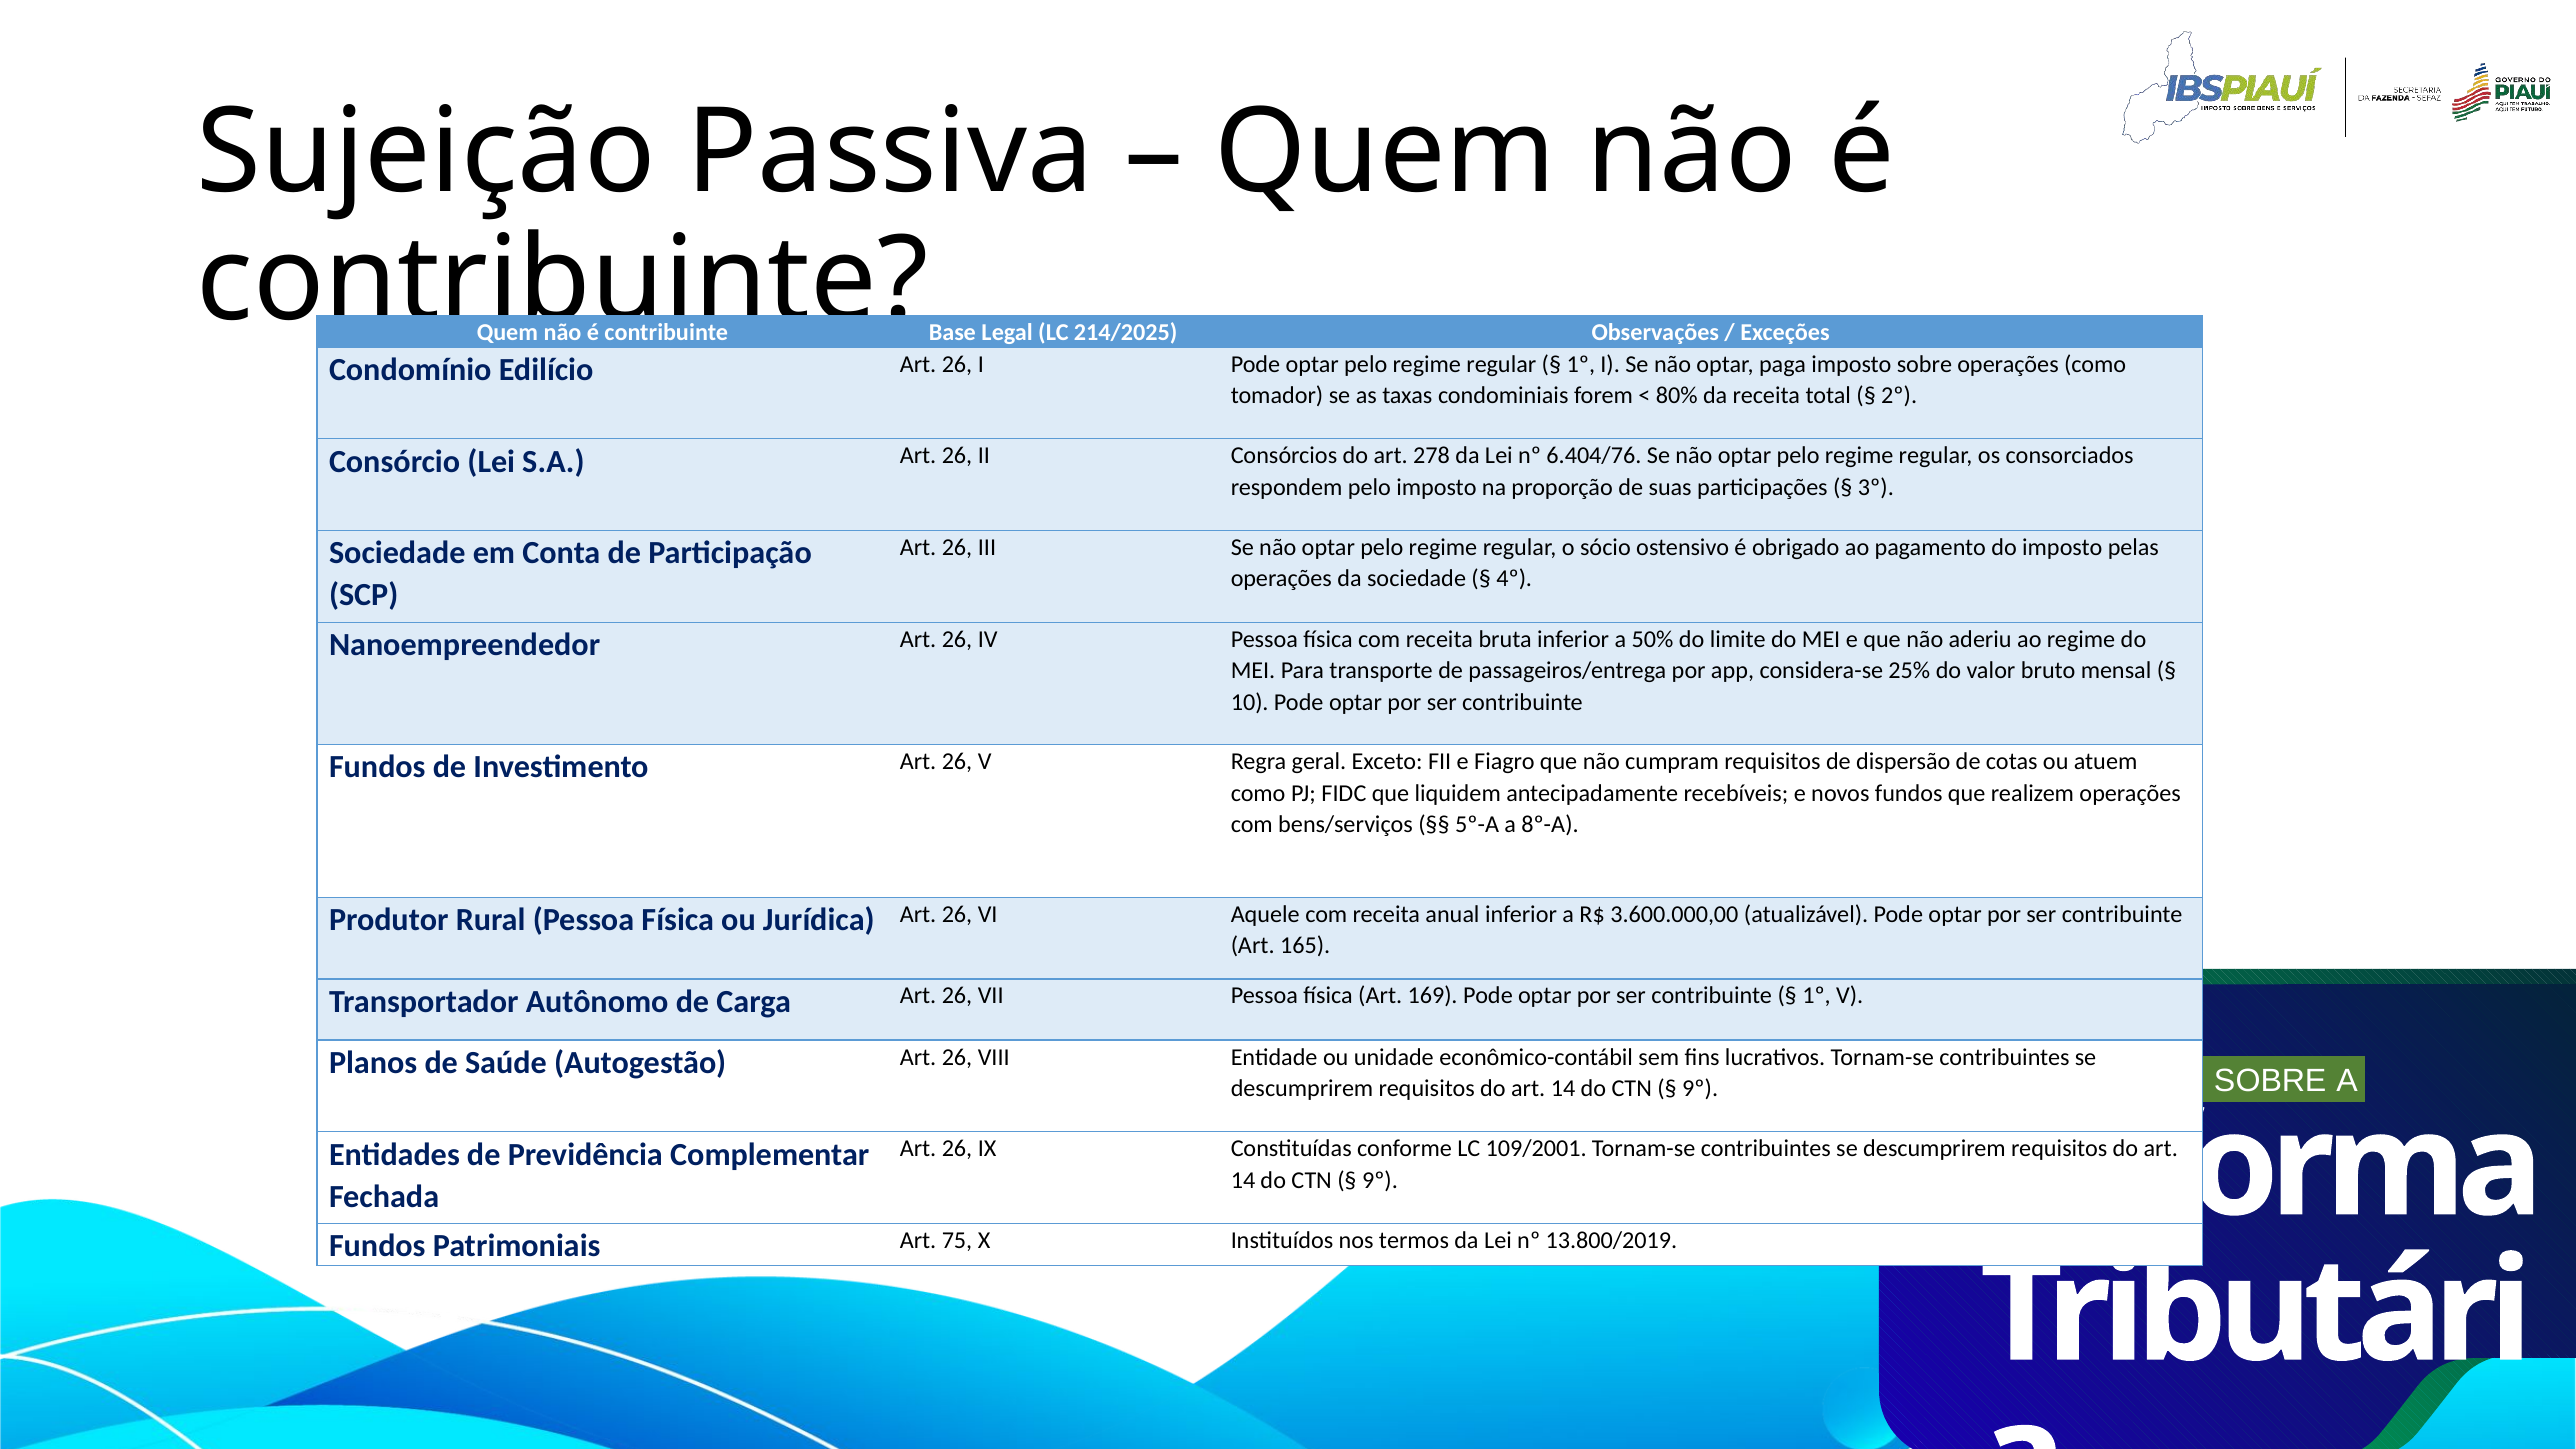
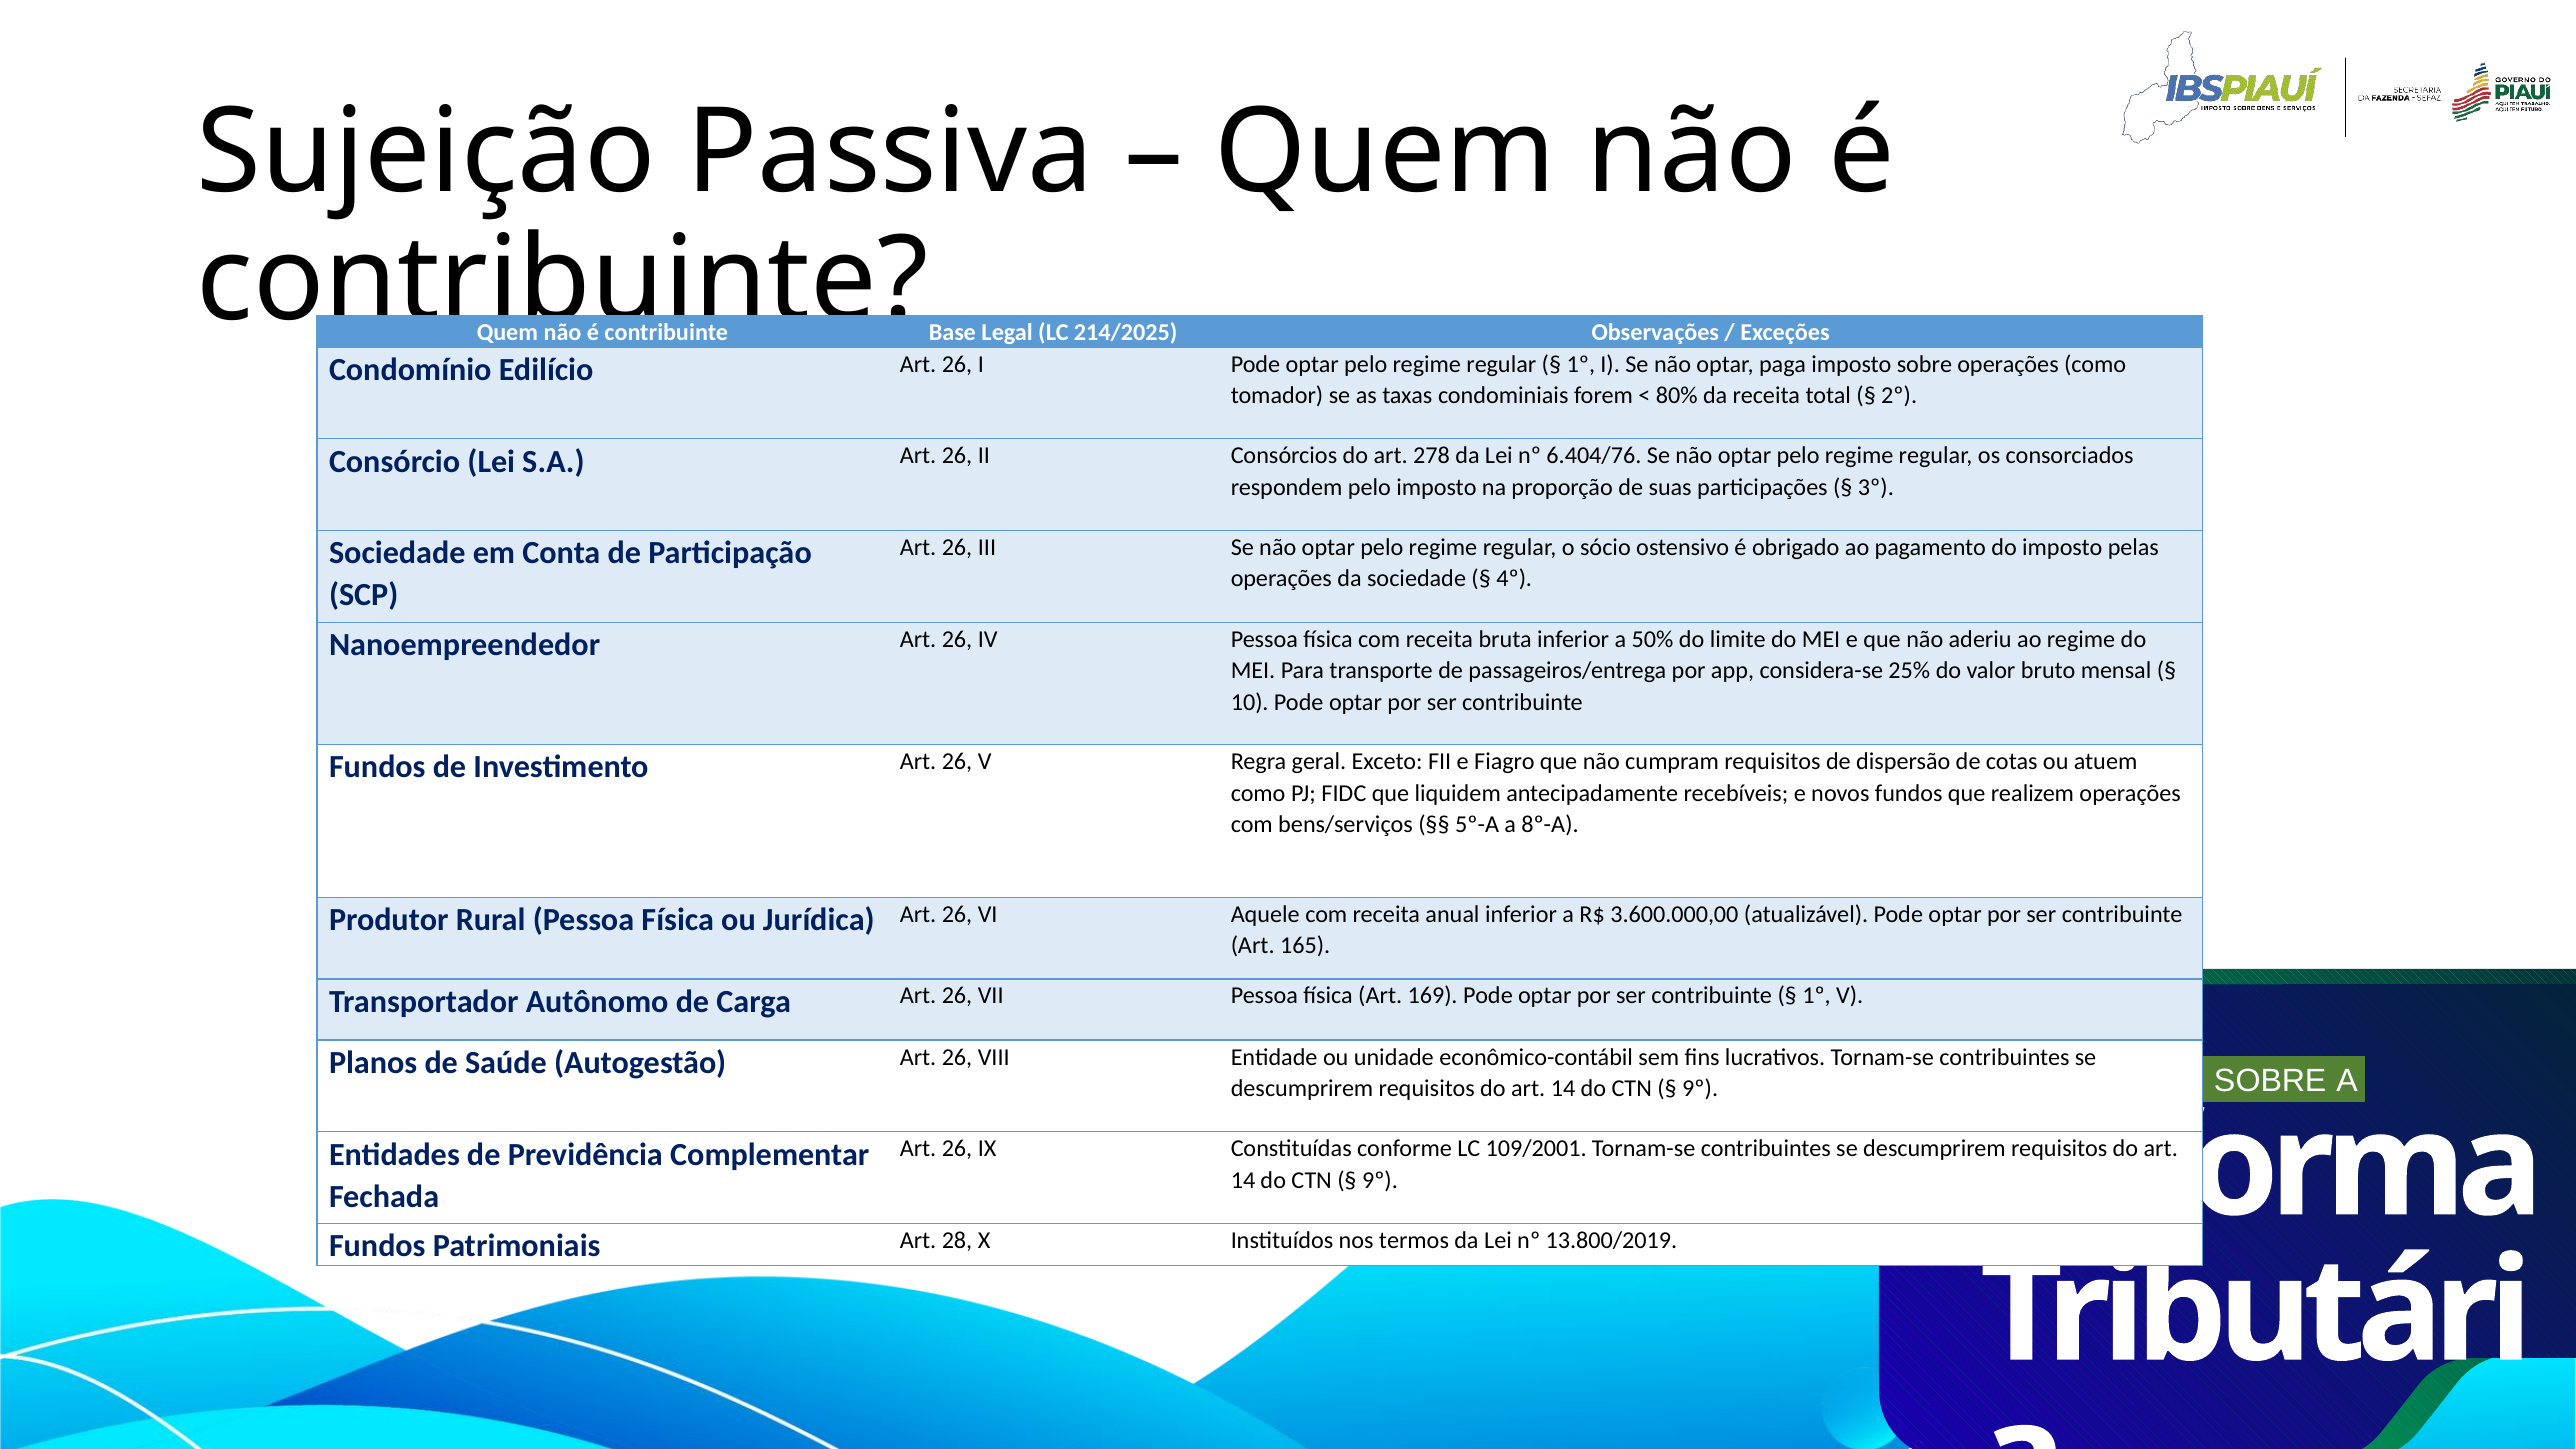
75: 75 -> 28 (957, 1241)
